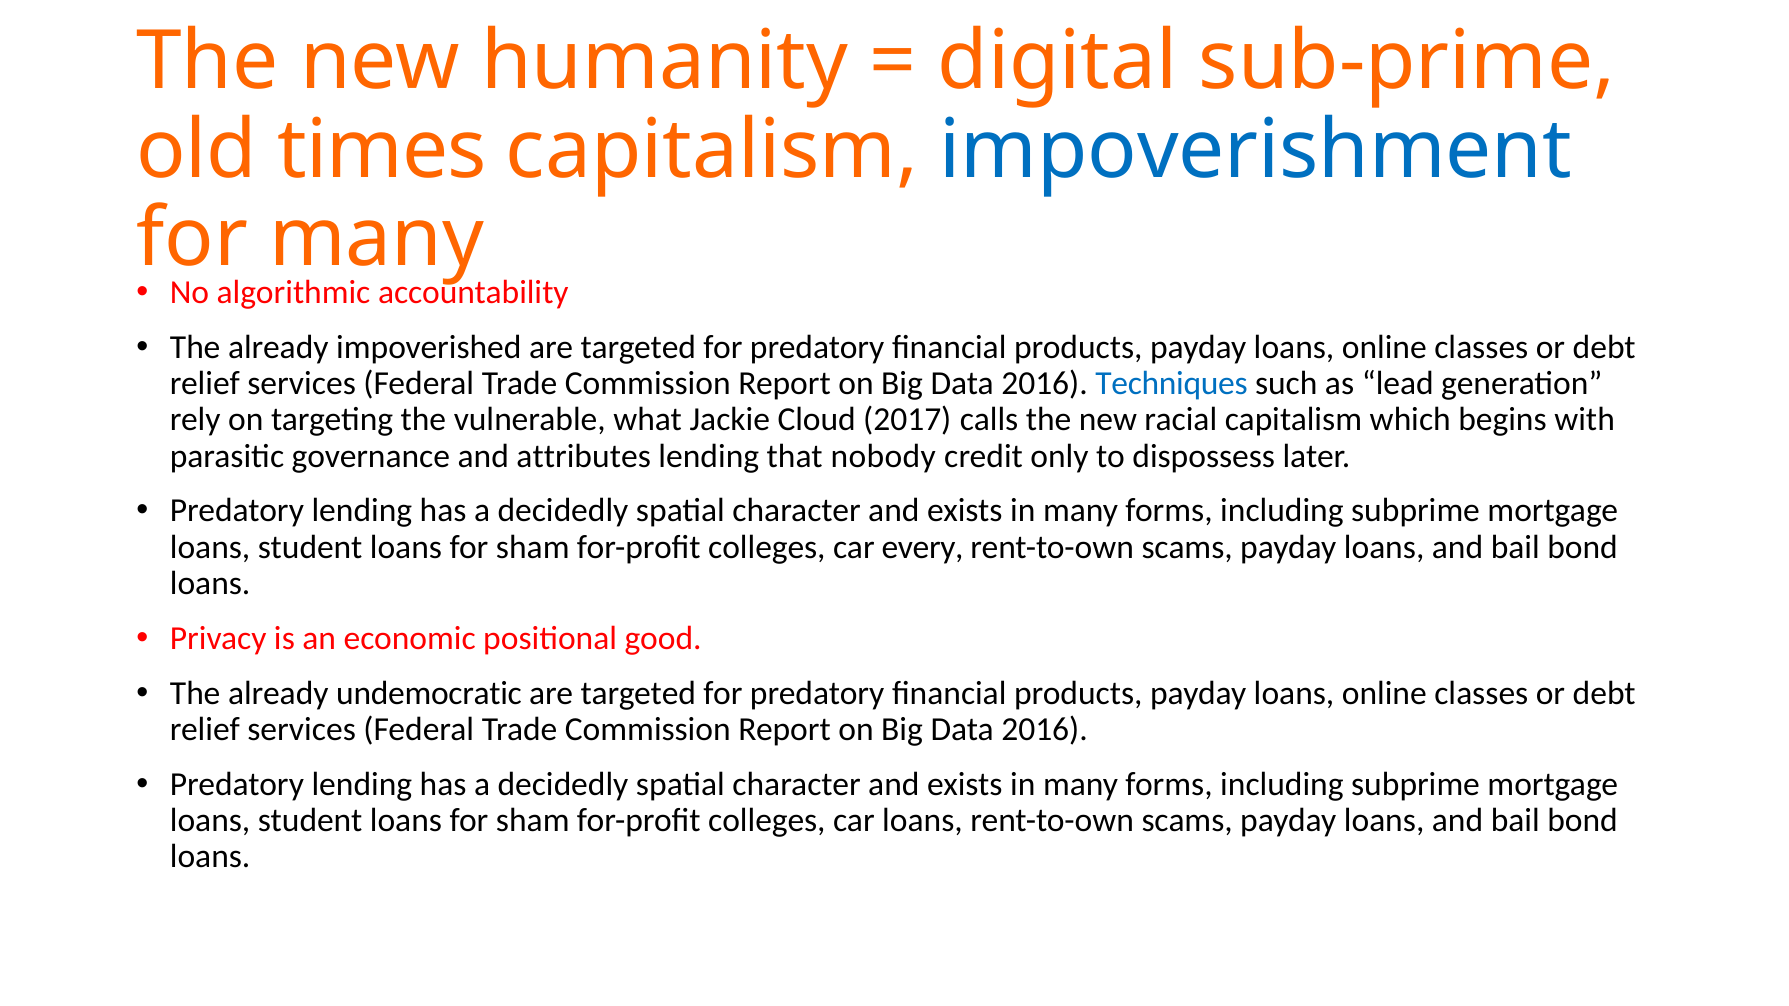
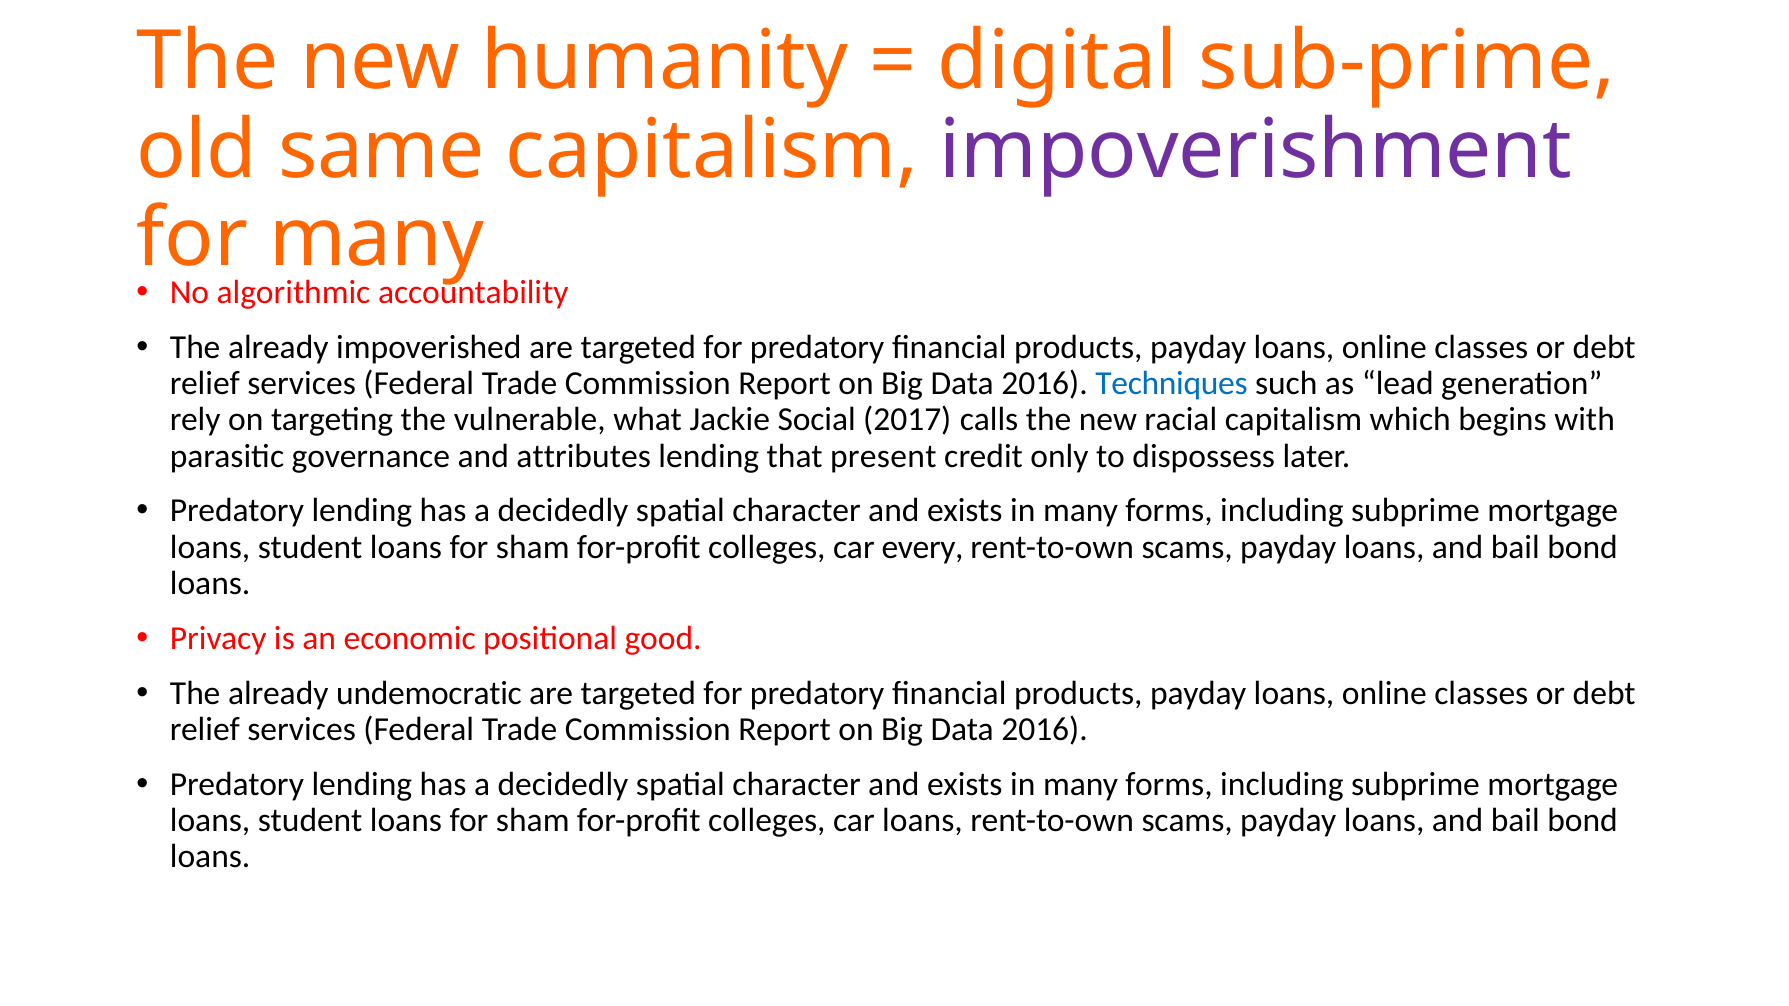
times: times -> same (382, 150)
impoverishment colour: blue -> purple (1256, 150)
Cloud: Cloud -> Social (817, 420)
nobody: nobody -> present (883, 456)
